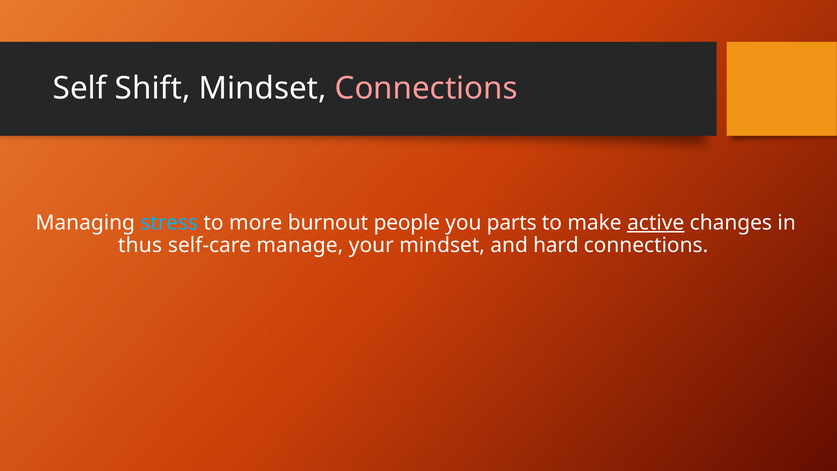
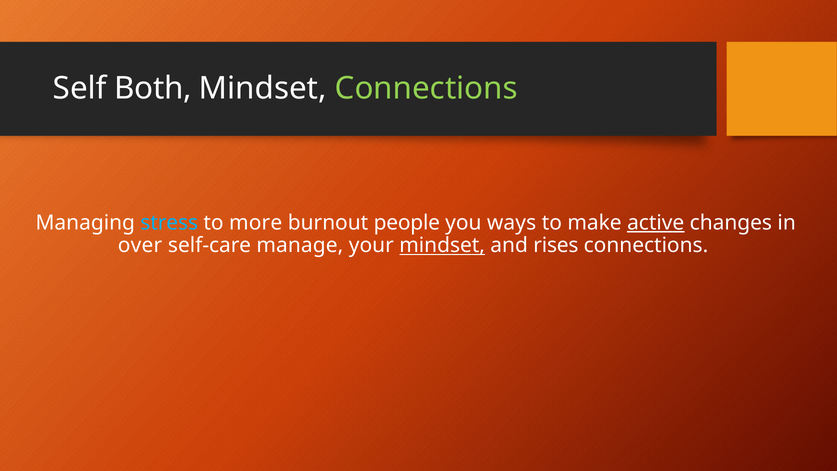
Shift: Shift -> Both (153, 89)
Connections colour: pink -> light green (426, 89)
parts: parts -> ways (512, 223)
thus: thus -> over (140, 245)
mindset underline: none -> present (442, 245)
hard: hard -> rises (556, 245)
